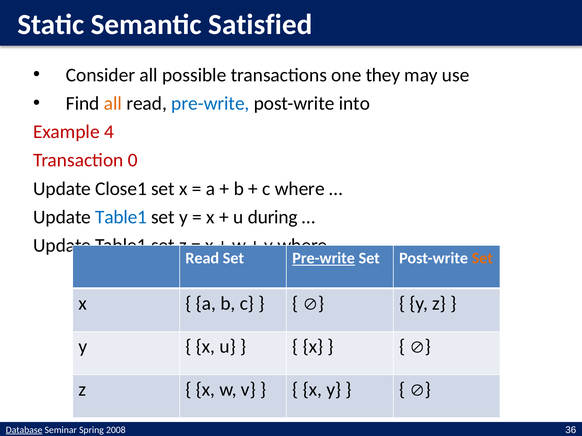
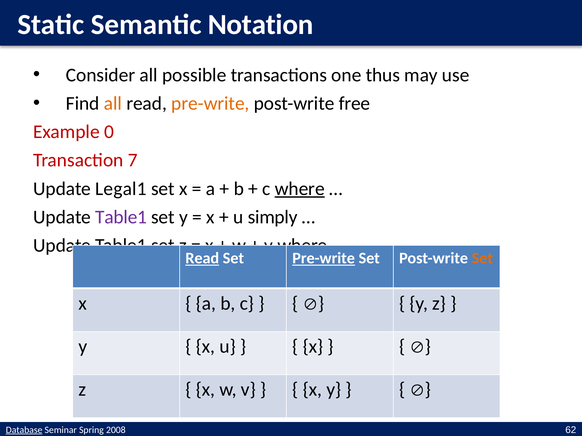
Satisfied: Satisfied -> Notation (260, 25)
they: they -> thus (383, 75)
pre-write colour: blue -> orange (210, 103)
into: into -> free (354, 103)
4: 4 -> 0 (109, 132)
0: 0 -> 7 (133, 160)
Close1: Close1 -> Legal1 (121, 189)
where underline: none -> present (300, 189)
Table1 colour: blue -> purple (121, 217)
during: during -> simply (273, 217)
Read underline: none -> present (202, 259)
36: 36 -> 62 (571, 430)
